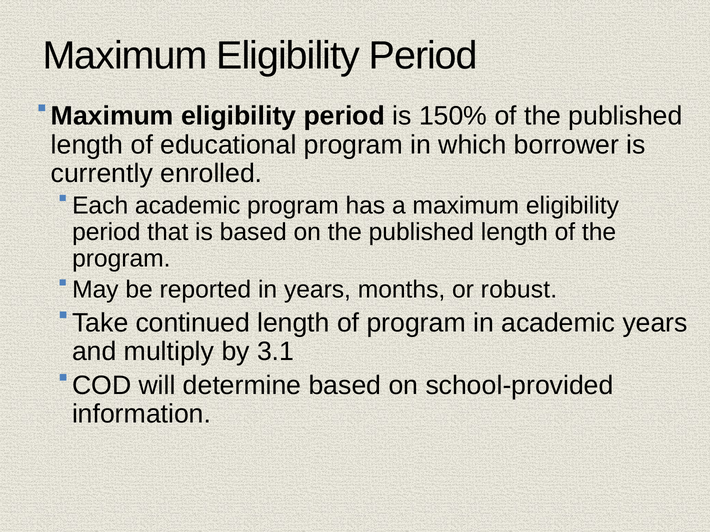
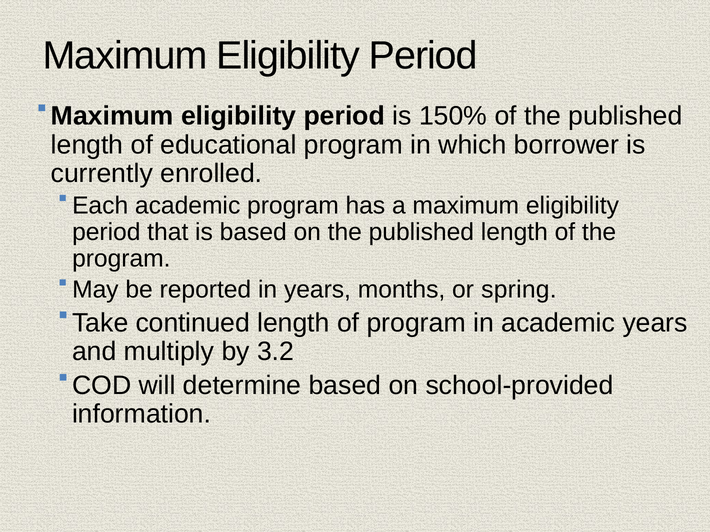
robust: robust -> spring (519, 290)
3.1: 3.1 -> 3.2 (276, 352)
